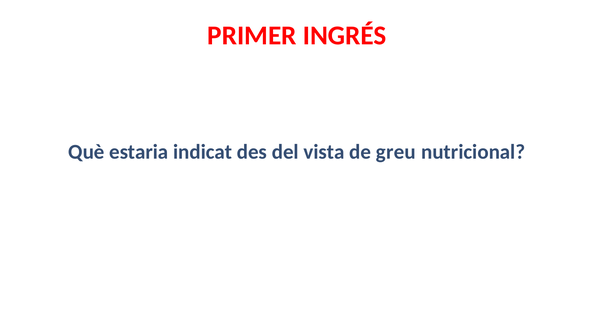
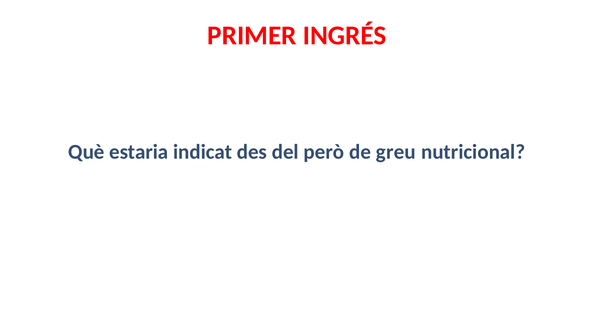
vista: vista -> però (324, 152)
